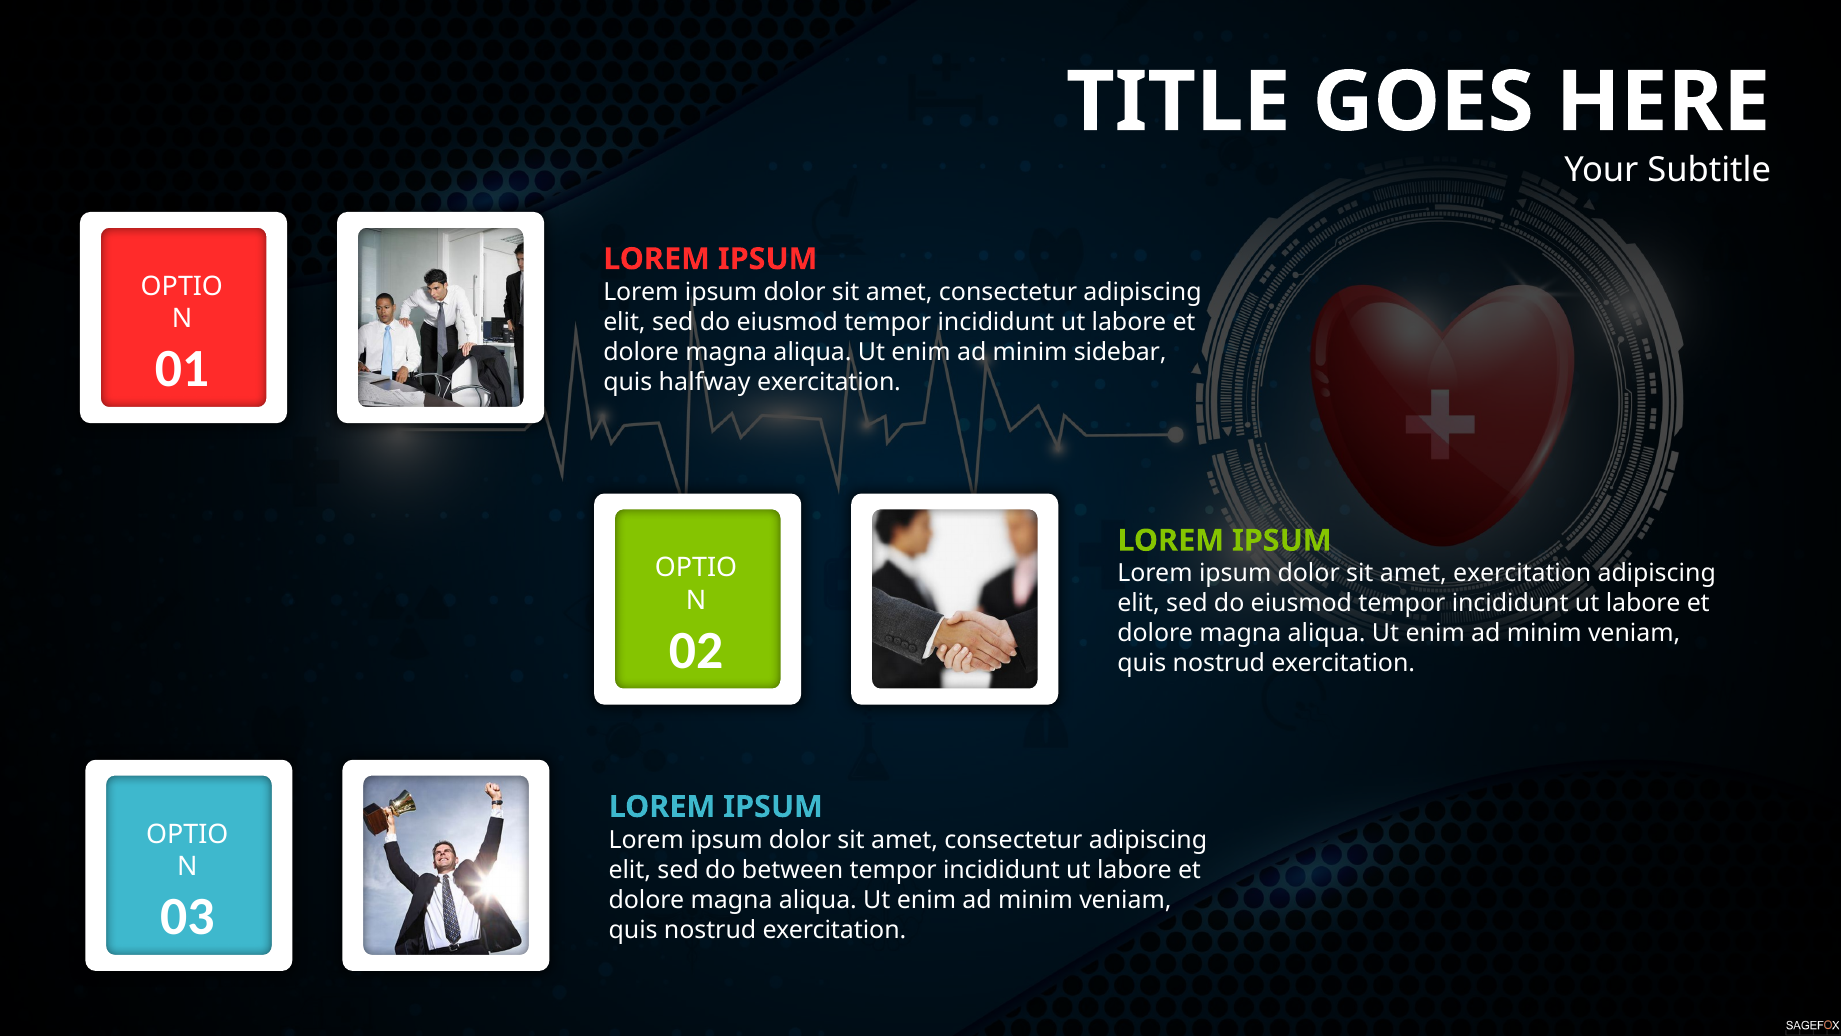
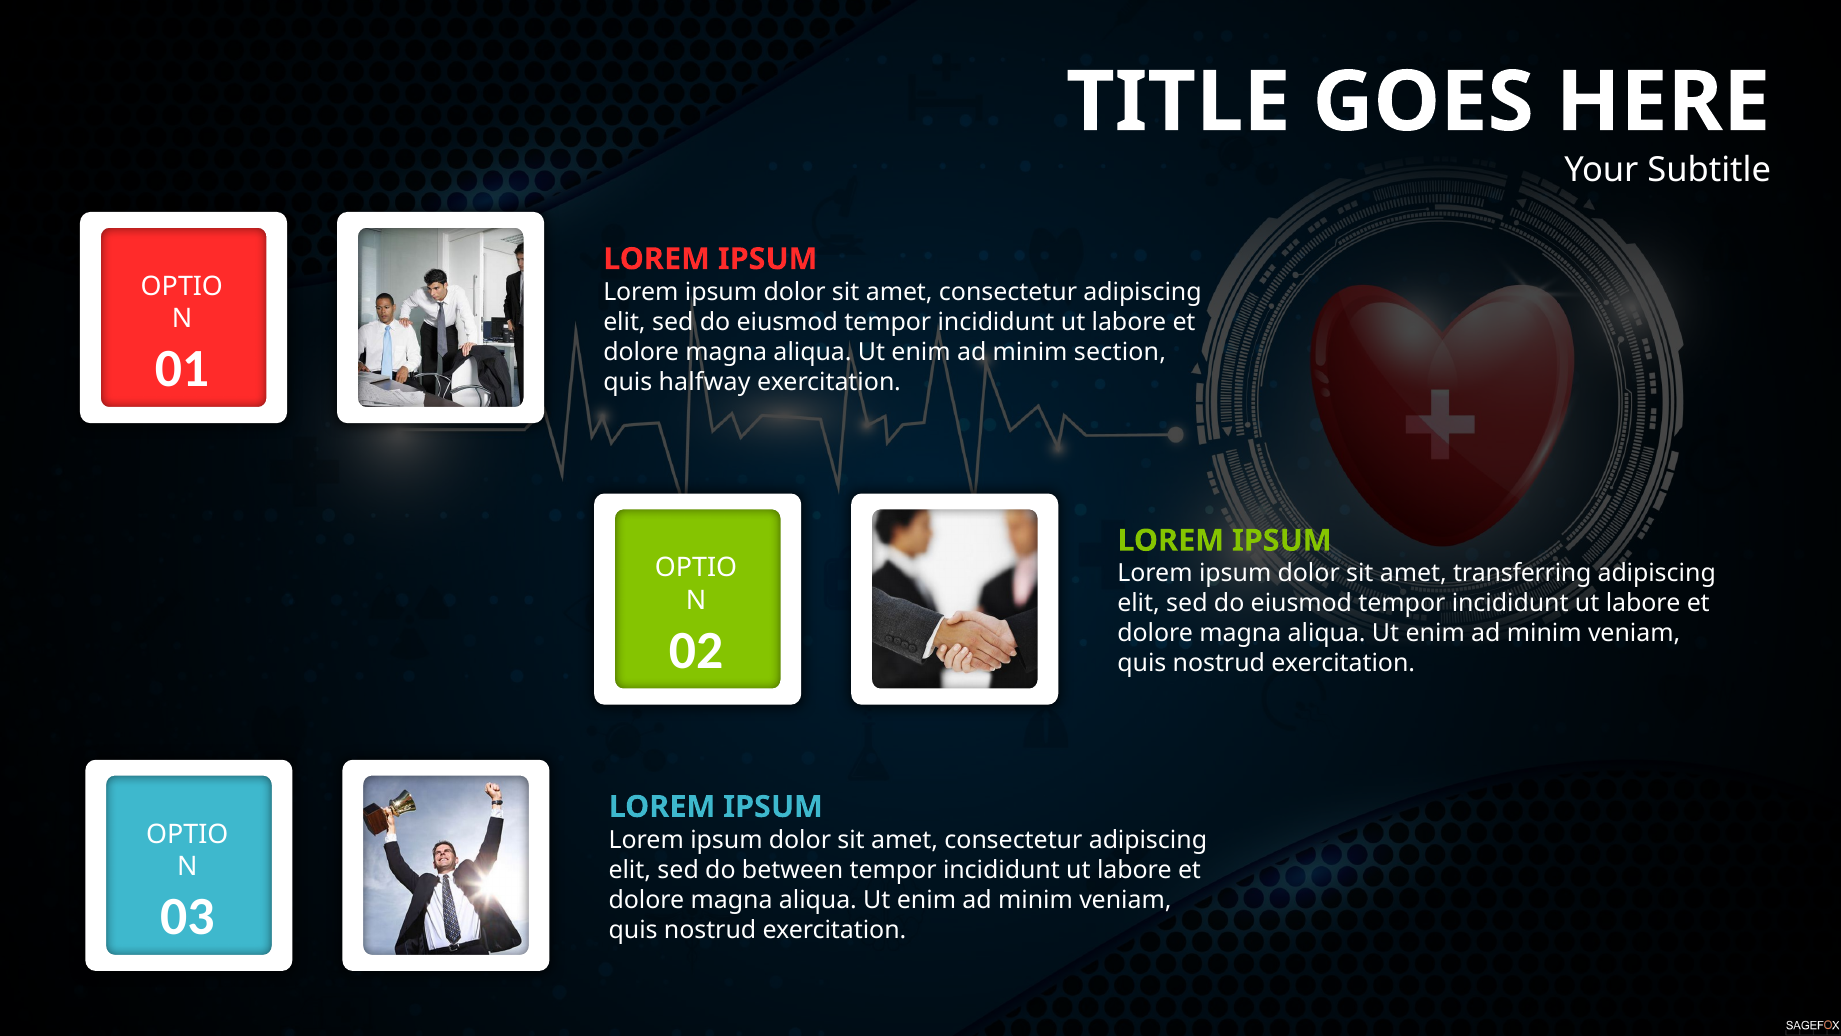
sidebar: sidebar -> section (1120, 352)
amet exercitation: exercitation -> transferring (1522, 573)
